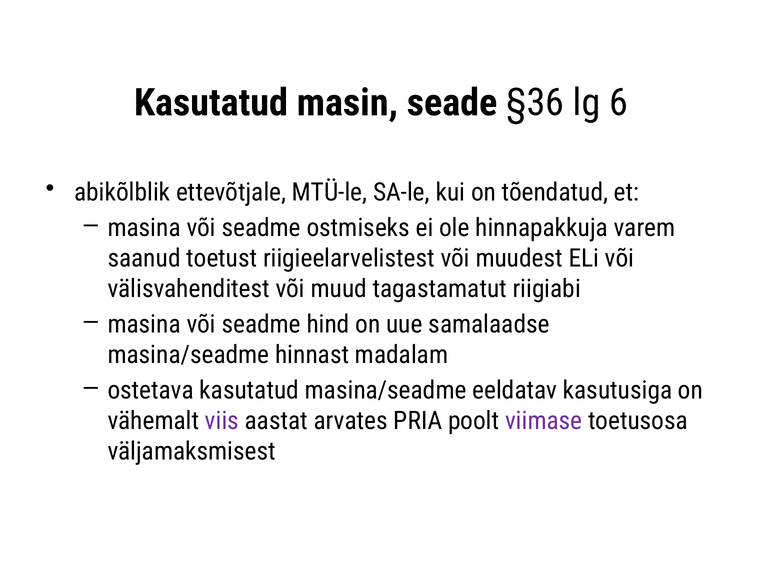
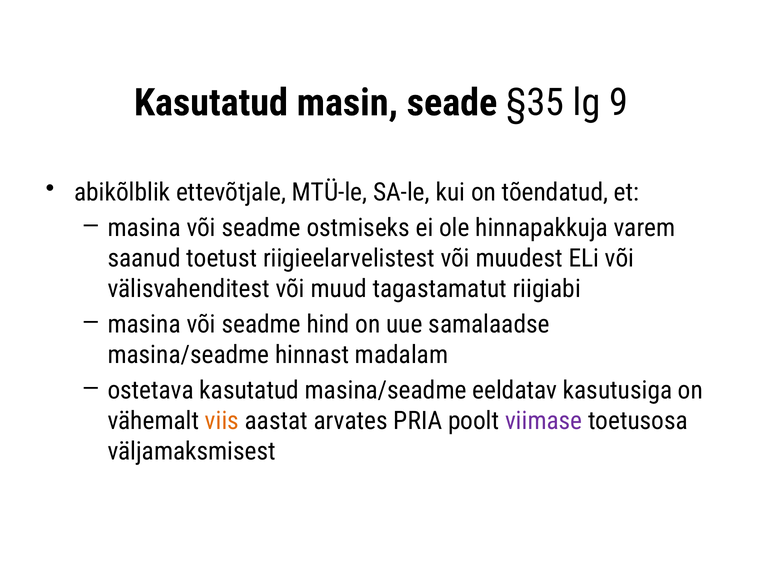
§36: §36 -> §35 (535, 103)
6: 6 -> 9 (618, 103)
viis colour: purple -> orange (222, 421)
